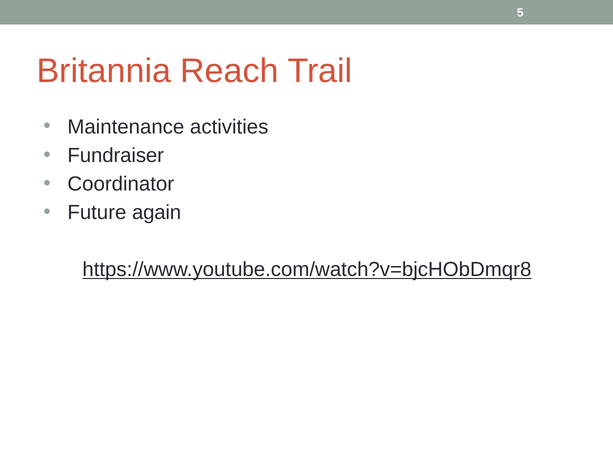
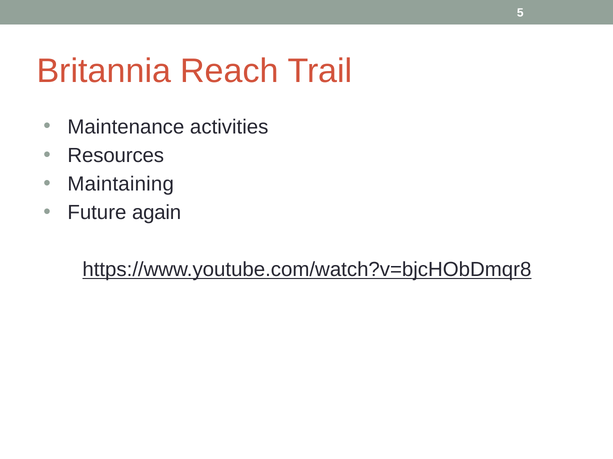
Fundraiser: Fundraiser -> Resources (116, 156)
Coordinator: Coordinator -> Maintaining (121, 184)
